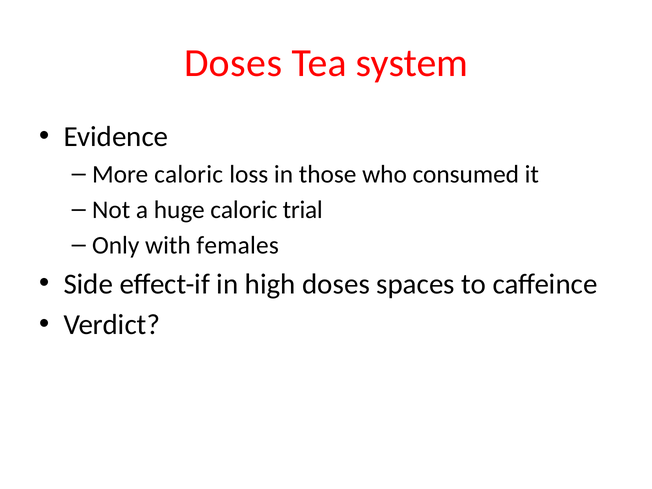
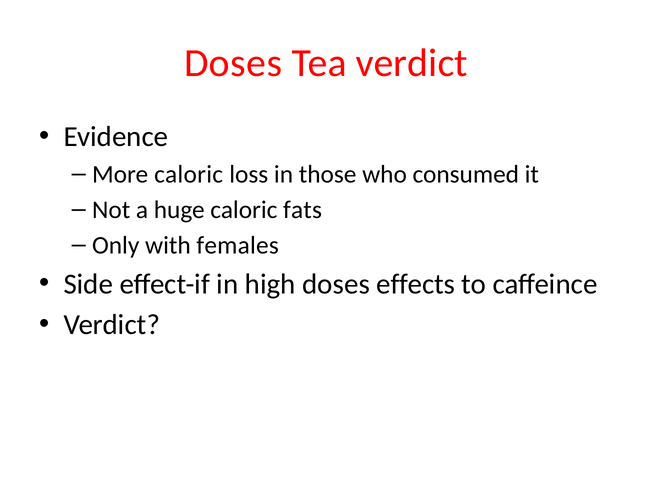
Tea system: system -> verdict (412, 63)
trial: trial -> fats (303, 210)
spaces: spaces -> effects (416, 284)
